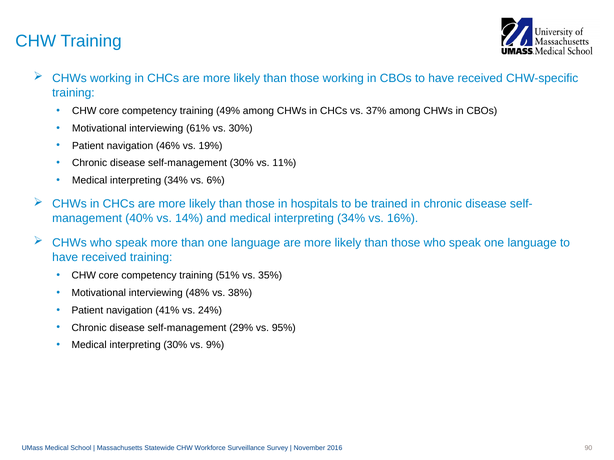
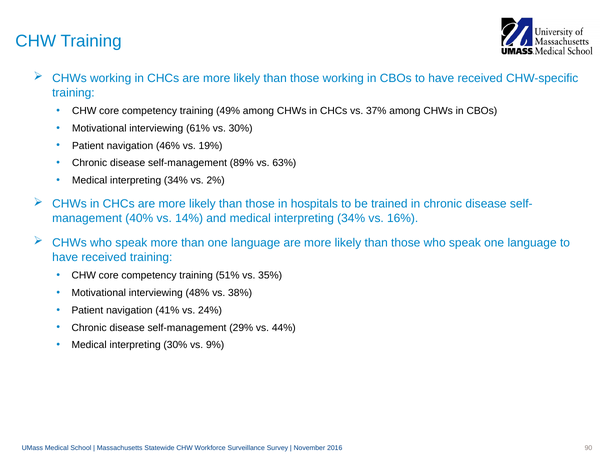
self-management 30%: 30% -> 89% (242, 163)
11%: 11% -> 63% (284, 163)
6%: 6% -> 2% (216, 181)
95%: 95% -> 44% (284, 328)
